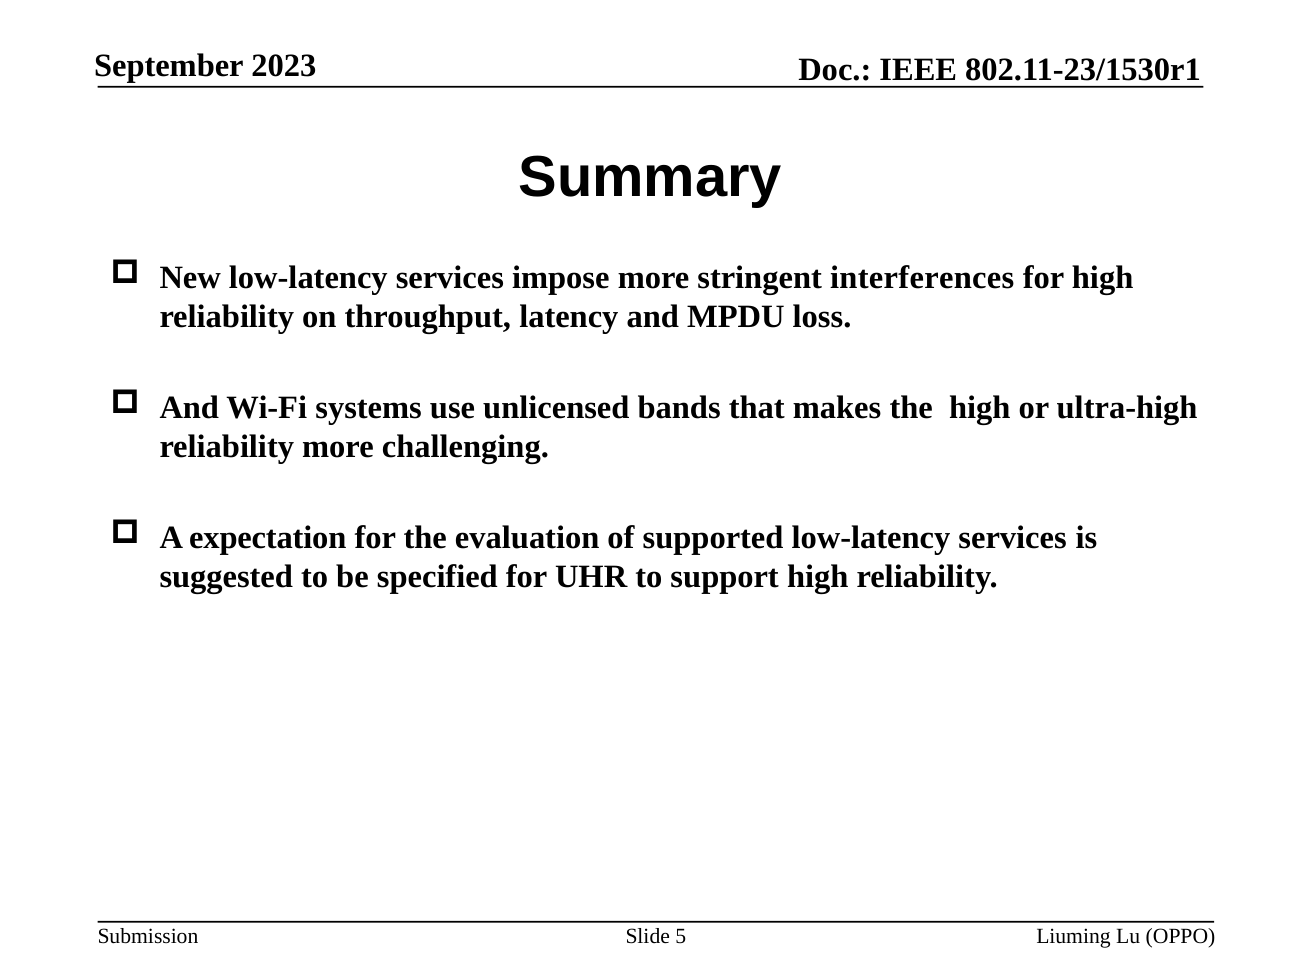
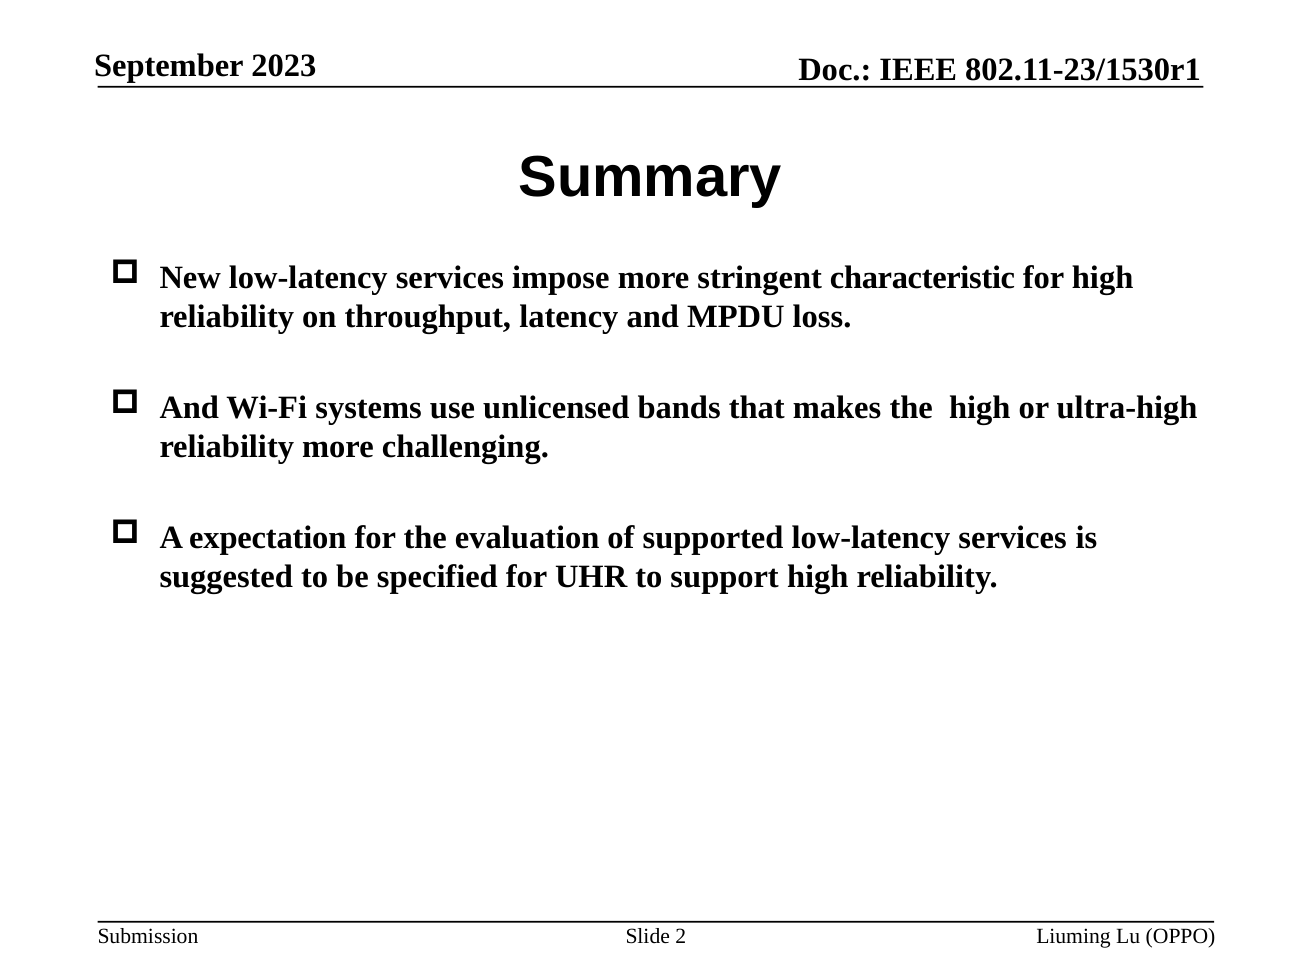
interferences: interferences -> characteristic (923, 278)
5: 5 -> 2 (681, 936)
